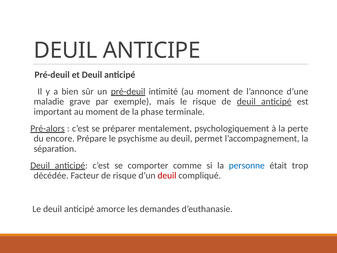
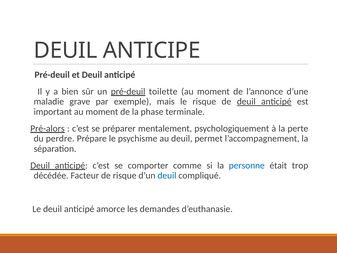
intimité: intimité -> toilette (163, 91)
encore: encore -> perdre (60, 138)
deuil colour: red -> blue (167, 175)
